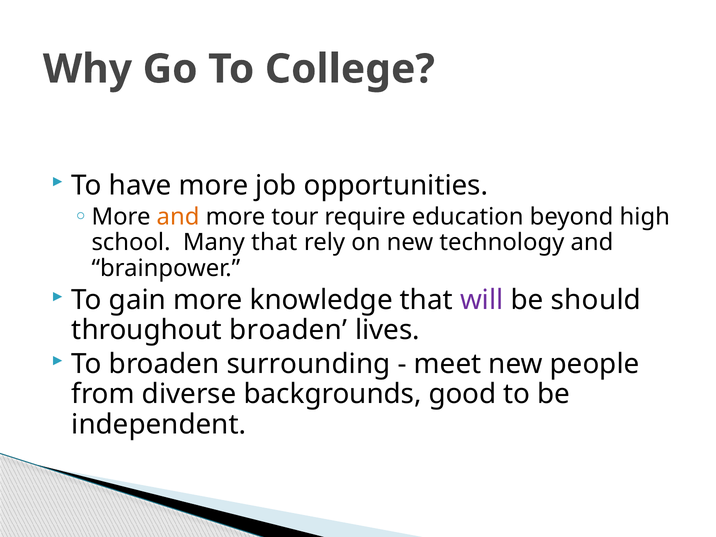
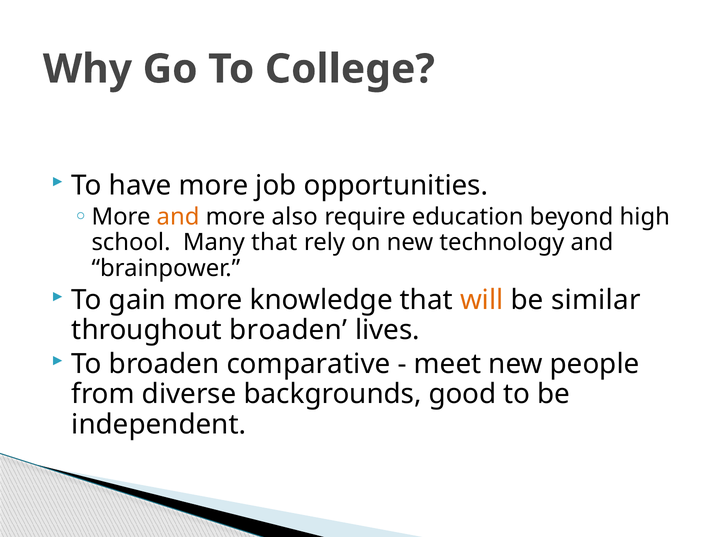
tour: tour -> also (295, 217)
will colour: purple -> orange (482, 300)
should: should -> similar (596, 300)
surrounding: surrounding -> comparative (309, 364)
